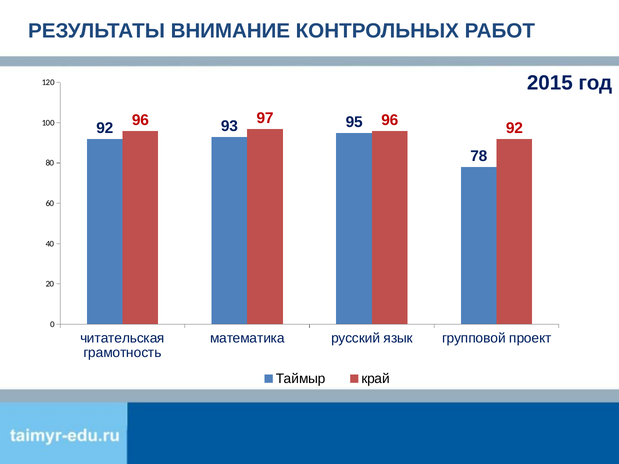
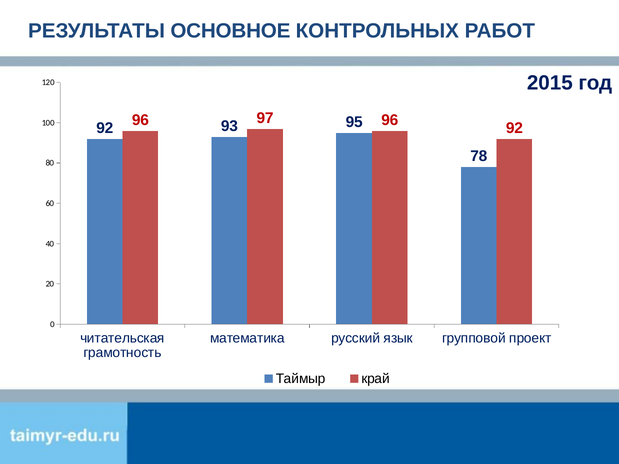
ВНИМАНИЕ: ВНИМАНИЕ -> ОСНОВНОЕ (230, 31)
